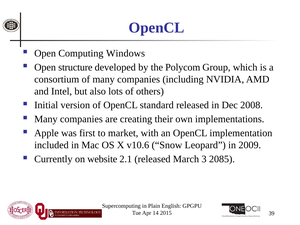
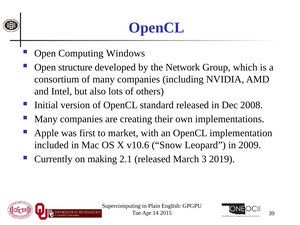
Polycom: Polycom -> Network (183, 67)
website: website -> making (102, 159)
2085: 2085 -> 2019 (222, 159)
